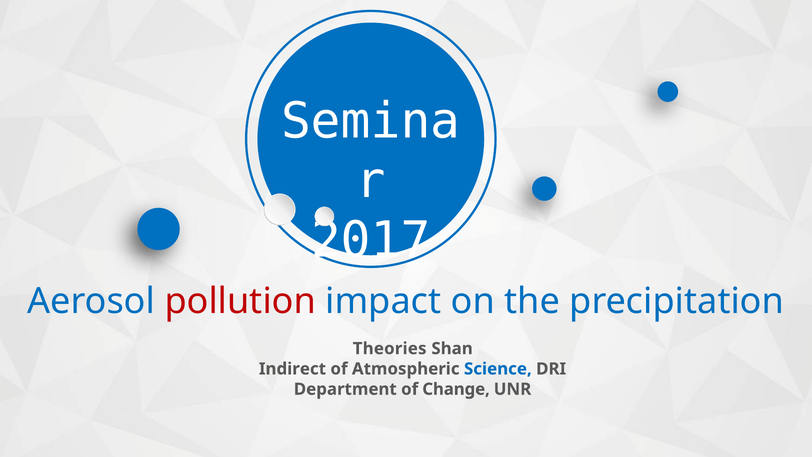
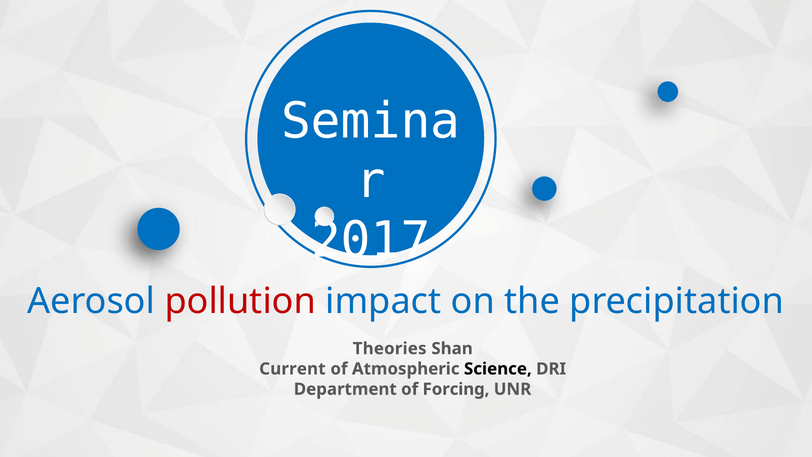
Indirect: Indirect -> Current (292, 369)
Science colour: blue -> black (498, 369)
Change: Change -> Forcing (456, 389)
